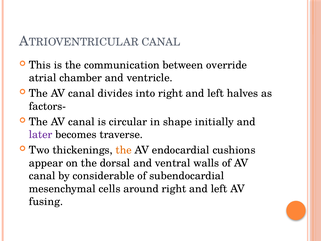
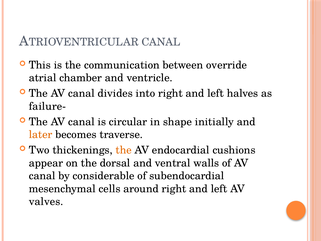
factors-: factors- -> failure- (47, 106)
later colour: purple -> orange (41, 134)
fusing: fusing -> valves (46, 201)
